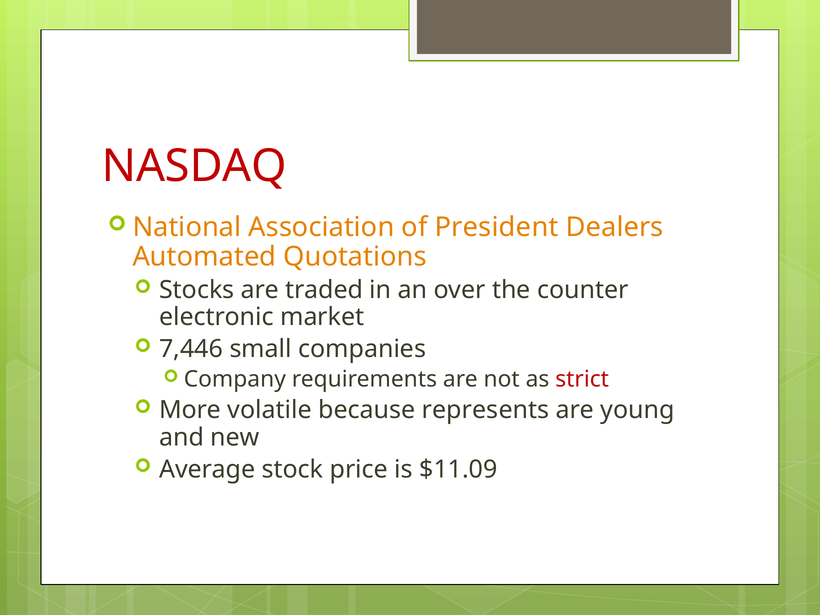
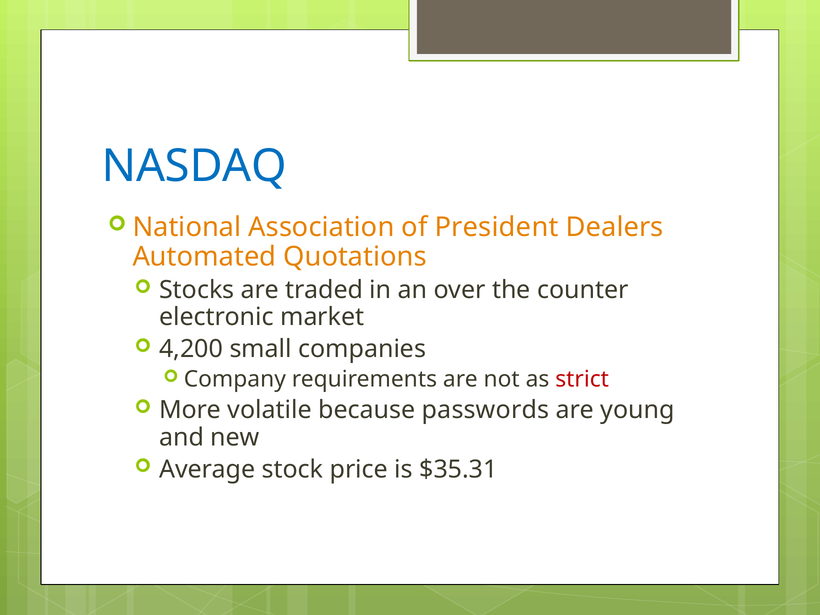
NASDAQ colour: red -> blue (194, 166)
7,446: 7,446 -> 4,200 (191, 349)
represents: represents -> passwords (485, 410)
$11.09: $11.09 -> $35.31 (458, 469)
